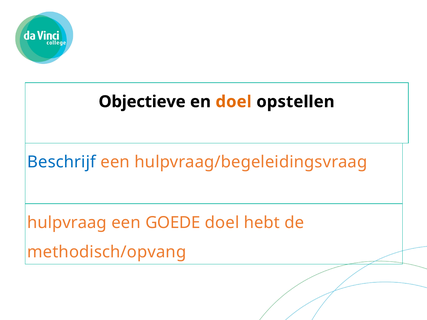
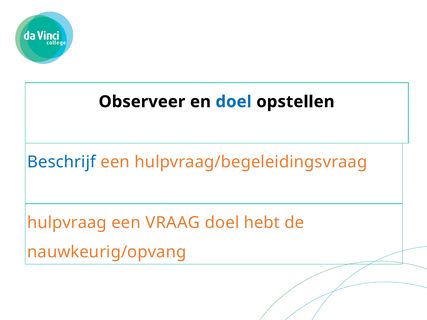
Objectieve: Objectieve -> Observeer (142, 102)
doel colour: orange -> blue (234, 102)
GOEDE: GOEDE -> VRAAG (173, 223)
methodisch/opvang: methodisch/opvang -> nauwkeurig/opvang (107, 252)
